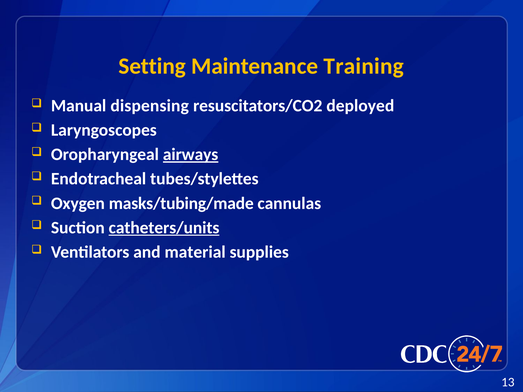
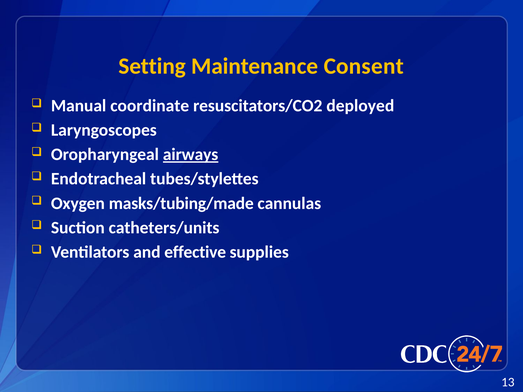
Training: Training -> Consent (364, 66)
dispensing: dispensing -> coordinate (150, 106)
catheters/units underline: present -> none (164, 228)
material: material -> effective (195, 252)
